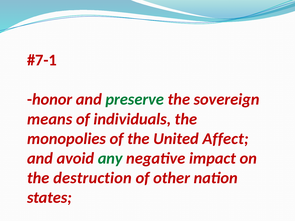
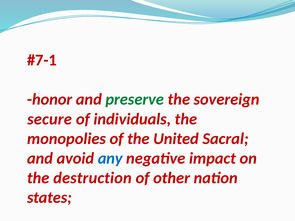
means: means -> secure (50, 119)
Affect: Affect -> Sacral (226, 139)
any colour: green -> blue (110, 158)
